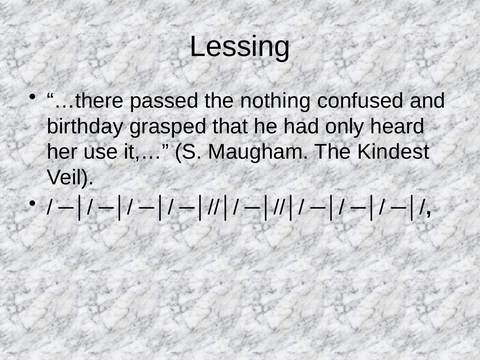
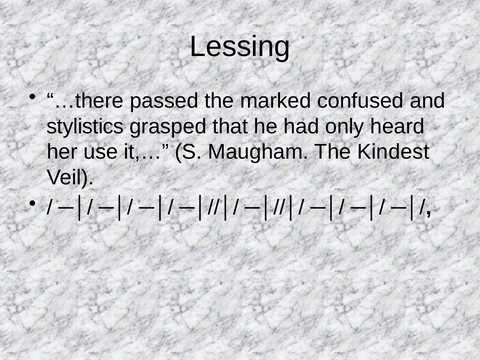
nothing: nothing -> marked (276, 101)
birthday: birthday -> stylistics (85, 126)
